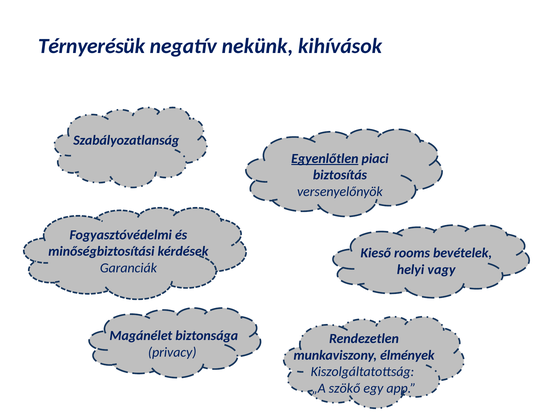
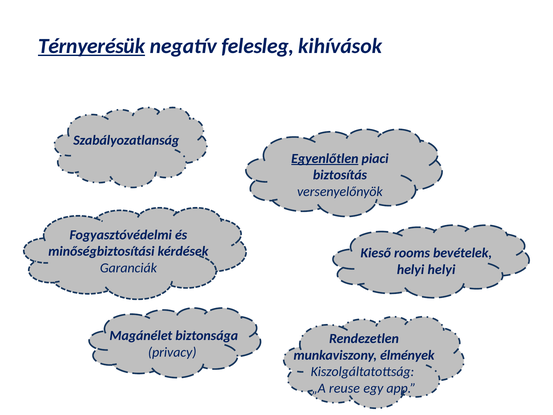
Térnyerésük underline: none -> present (92, 46)
nekünk: nekünk -> felesleg (258, 46)
helyi vagy: vagy -> helyi (441, 269)
szökő: szökő -> reuse (344, 388)
